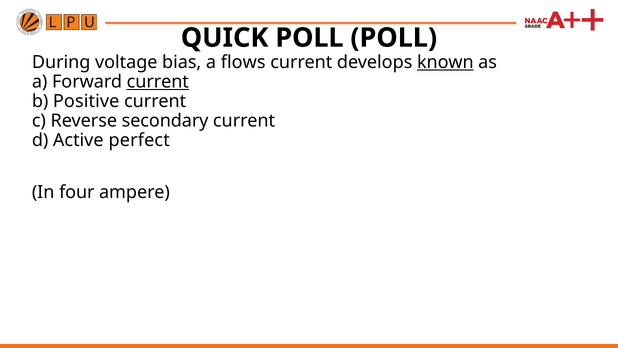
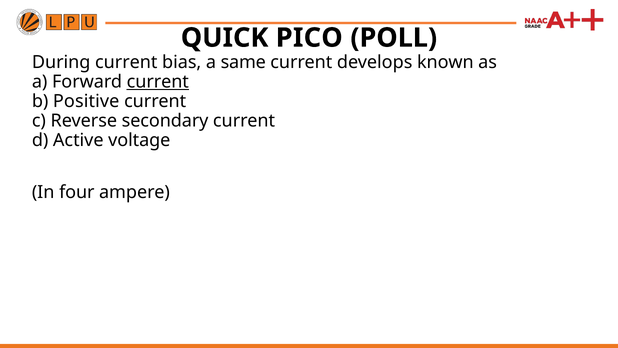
QUICK POLL: POLL -> PICO (309, 38)
During voltage: voltage -> current (126, 62)
flows: flows -> same (243, 62)
known underline: present -> none (445, 62)
perfect: perfect -> voltage (139, 140)
